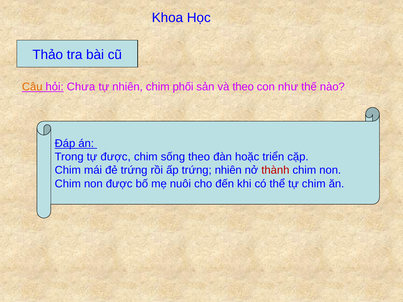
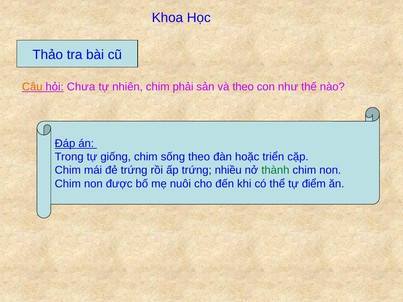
phối: phối -> phải (183, 87)
tự được: được -> giống (116, 157)
trứng nhiên: nhiên -> nhiều (228, 170)
thành colour: red -> green (275, 170)
tự chim: chim -> điểm (314, 184)
